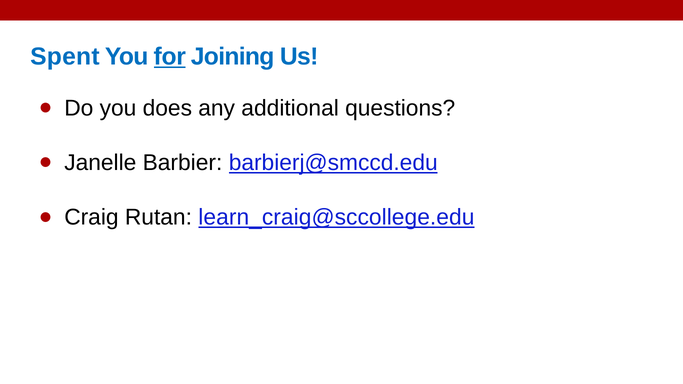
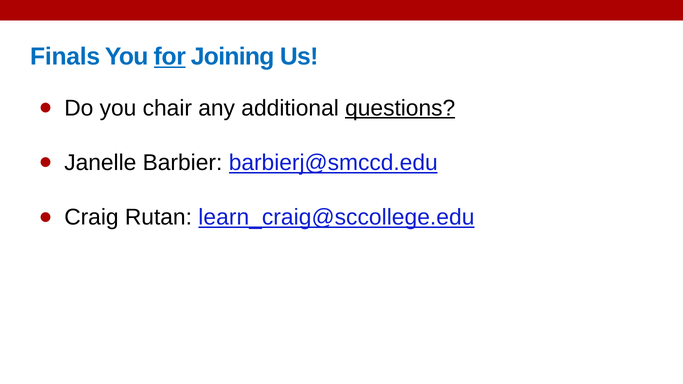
Spent: Spent -> Finals (65, 57)
does: does -> chair (167, 108)
questions underline: none -> present (400, 108)
